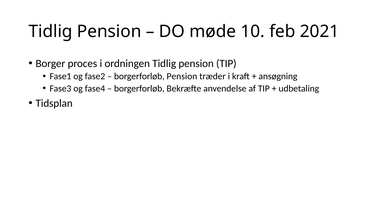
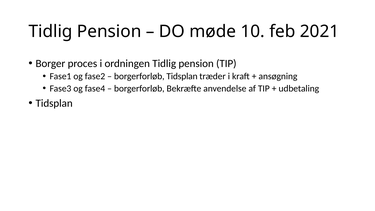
borgerforløb Pension: Pension -> Tidsplan (182, 76)
